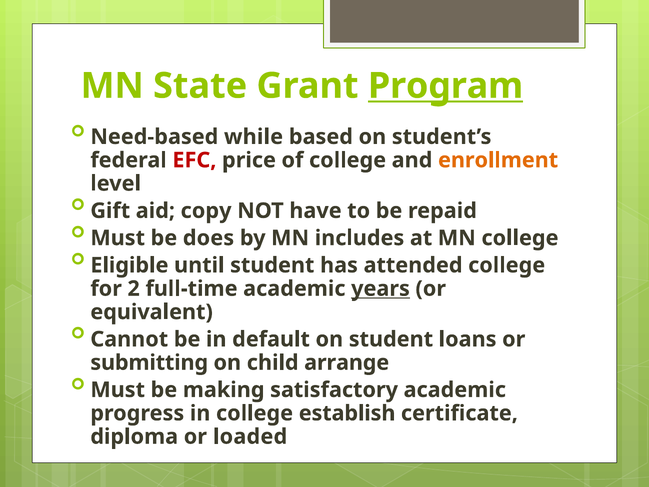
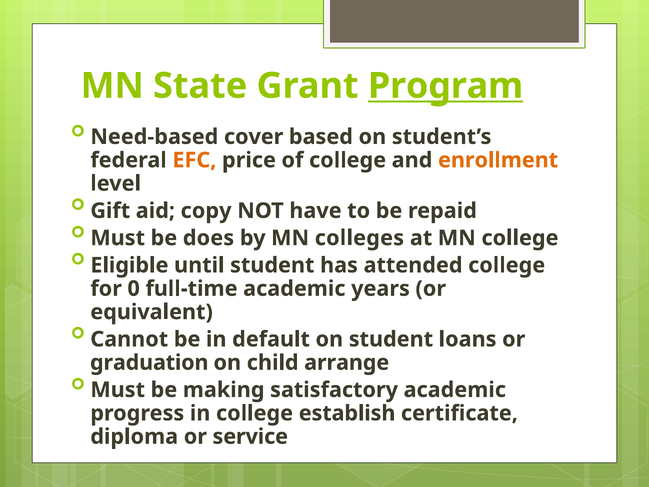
while: while -> cover (254, 137)
EFC colour: red -> orange (194, 160)
includes: includes -> colleges (359, 238)
2: 2 -> 0 (134, 289)
years underline: present -> none (380, 289)
submitting: submitting -> graduation (149, 362)
loaded: loaded -> service (250, 436)
